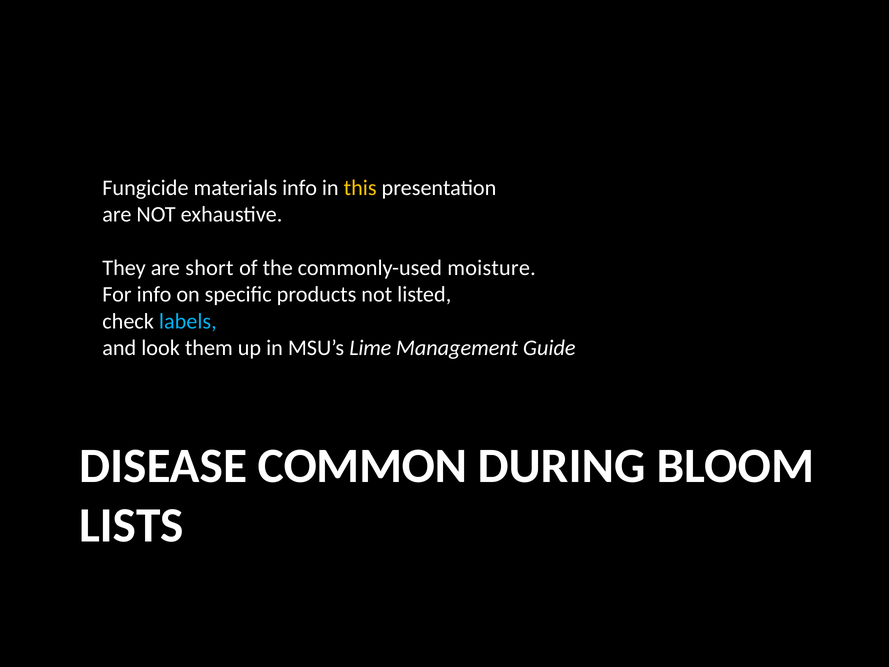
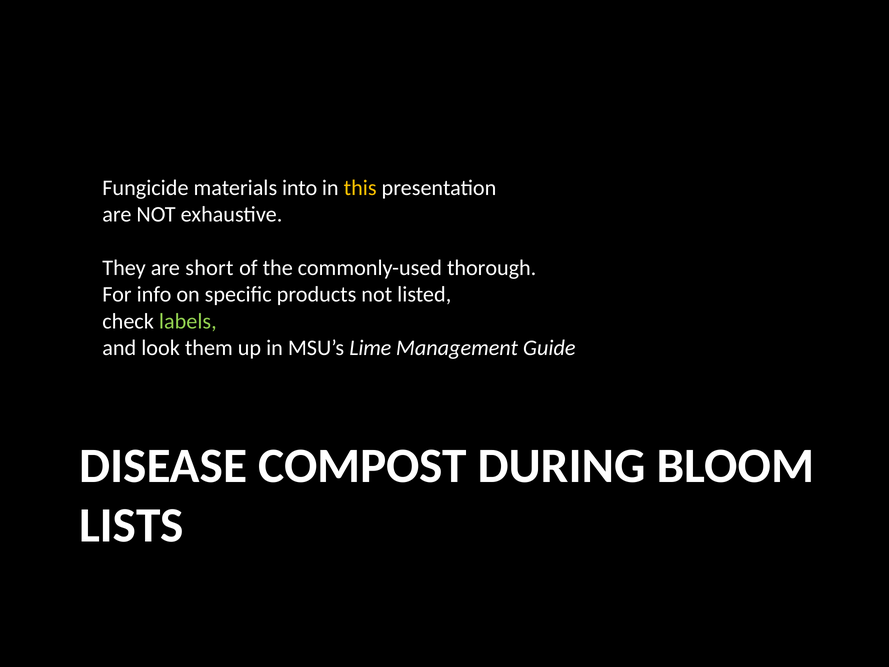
materials info: info -> into (300, 188)
moisture: moisture -> thorough (492, 268)
labels colour: light blue -> light green (188, 321)
COMMON: COMMON -> COMPOST (362, 466)
